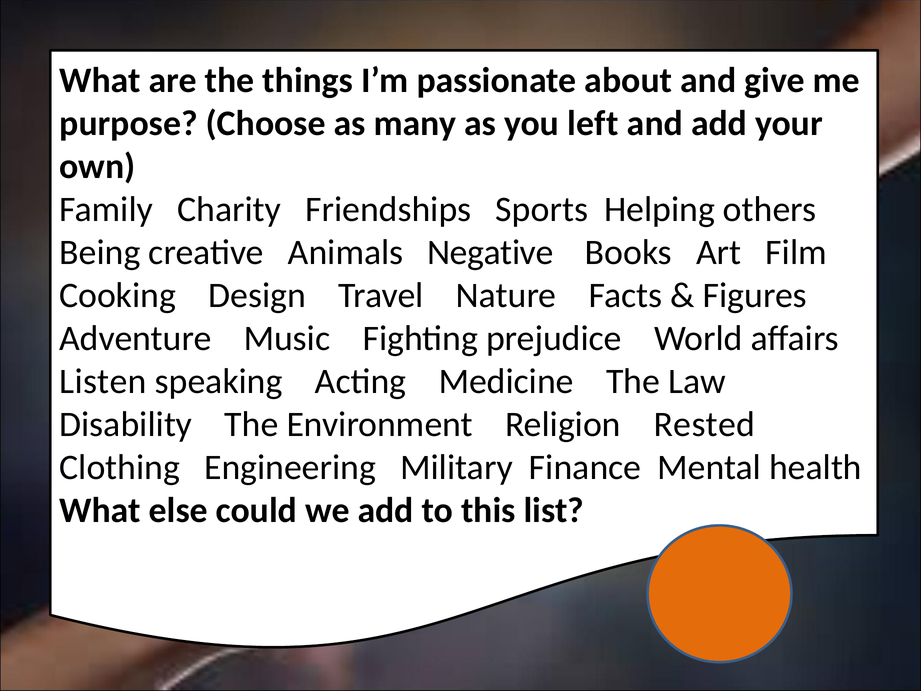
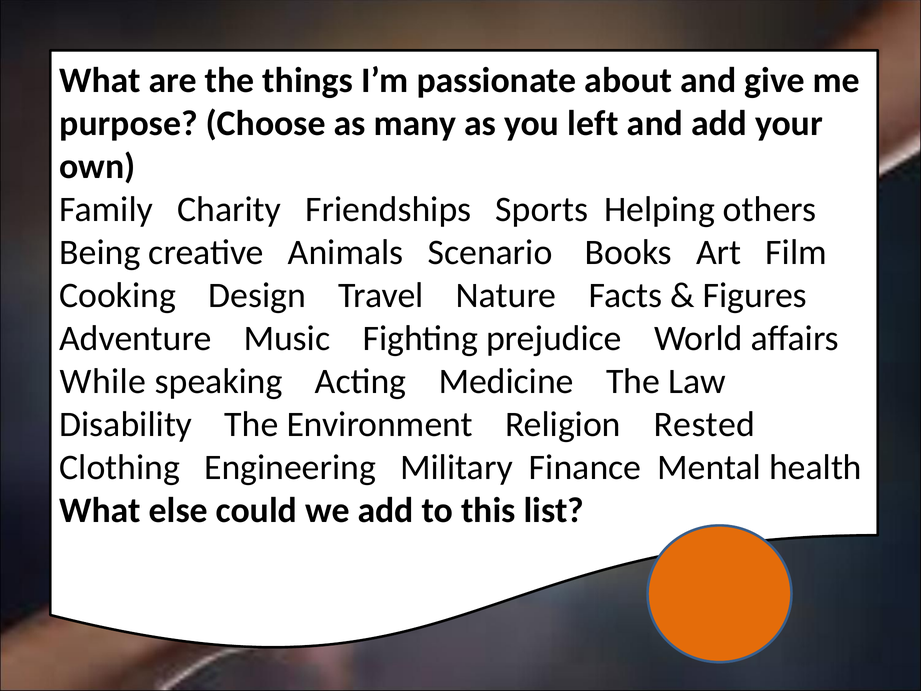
Negative: Negative -> Scenario (490, 252)
Listen: Listen -> While (103, 381)
